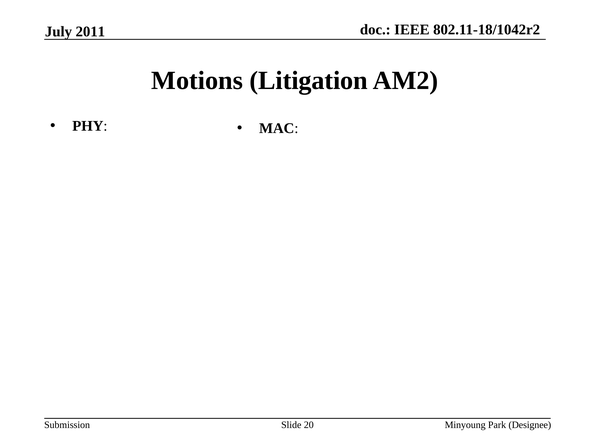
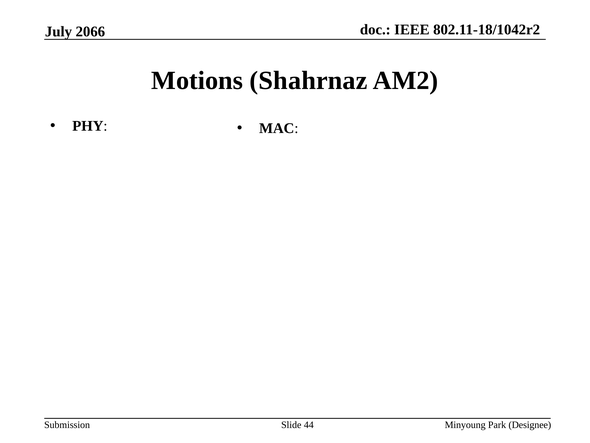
2011: 2011 -> 2066 (90, 31)
Litigation: Litigation -> Shahrnaz (309, 80)
20: 20 -> 44 (309, 424)
